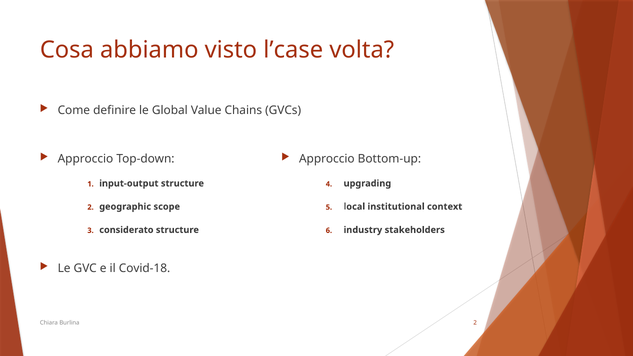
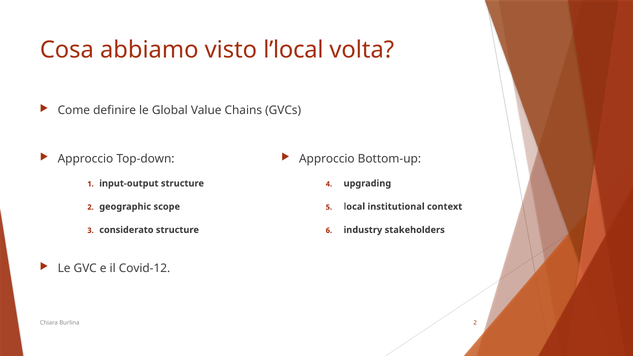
l’case: l’case -> l’local (293, 50)
Covid-18: Covid-18 -> Covid-12 (144, 268)
